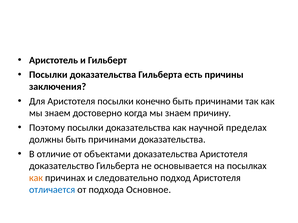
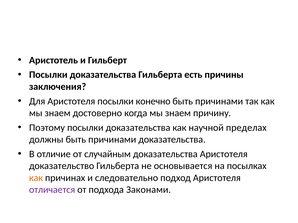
объектами: объектами -> случайным (108, 154)
отличается colour: blue -> purple (52, 190)
Основное: Основное -> Законами (149, 190)
